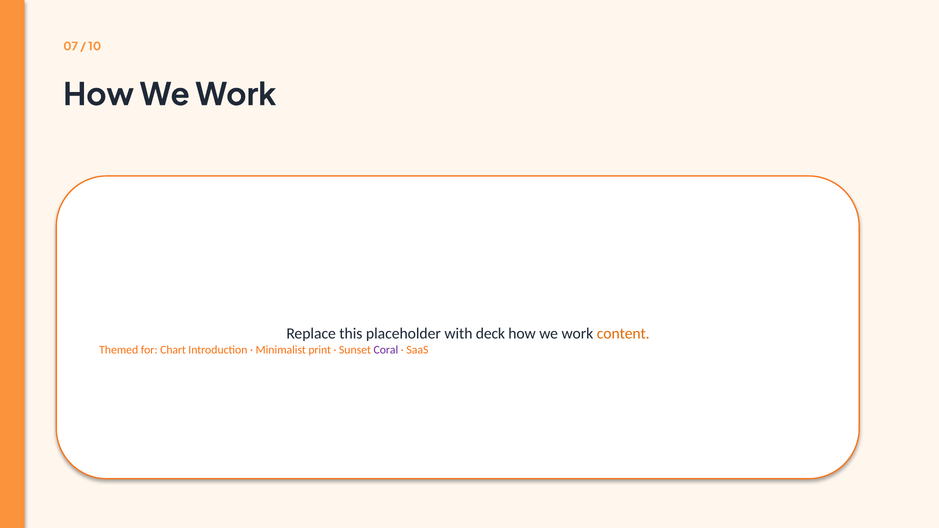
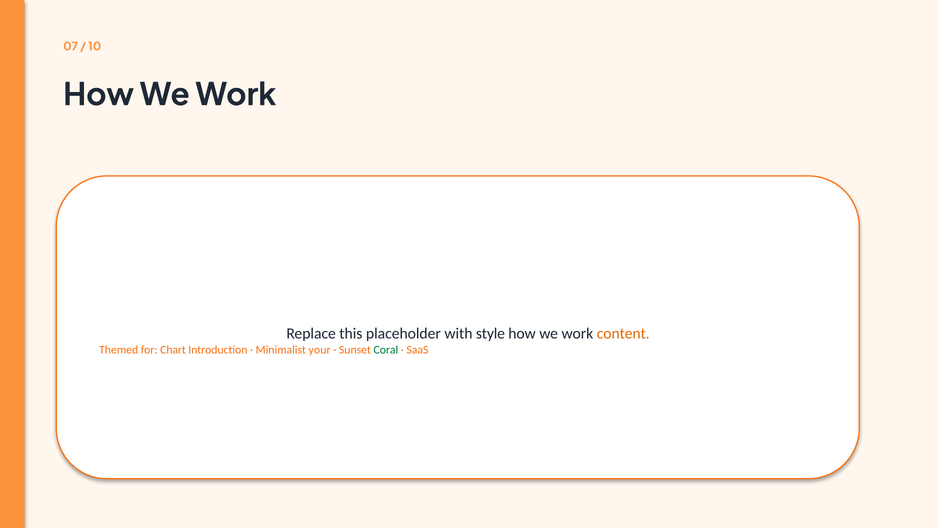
deck: deck -> style (490, 334)
print: print -> your (320, 350)
Coral colour: purple -> green (386, 350)
